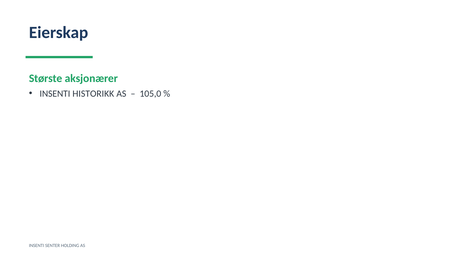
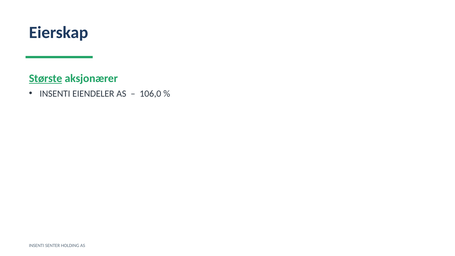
Største underline: none -> present (46, 78)
HISTORIKK: HISTORIKK -> EIENDELER (93, 94)
105,0: 105,0 -> 106,0 (150, 94)
